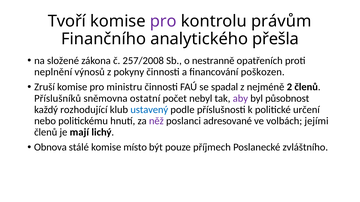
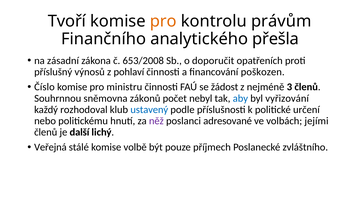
pro colour: purple -> orange (163, 21)
složené: složené -> zásadní (63, 61)
257/2008: 257/2008 -> 653/2008 (143, 61)
nestranně: nestranně -> doporučit (213, 61)
neplnění: neplnění -> příslušný (53, 72)
pokyny: pokyny -> pohlaví (129, 72)
Zruší: Zruší -> Číslo (44, 87)
spadal: spadal -> žádost (225, 87)
2: 2 -> 3 (289, 87)
Příslušníků: Příslušníků -> Souhrnnou (58, 99)
ostatní: ostatní -> zákonů (145, 99)
aby colour: purple -> blue (240, 99)
působnost: působnost -> vyřizování (287, 99)
rozhodující: rozhodující -> rozhodoval (84, 110)
mají: mají -> další (79, 133)
Obnova: Obnova -> Veřejná (50, 148)
místo: místo -> volbě (135, 148)
